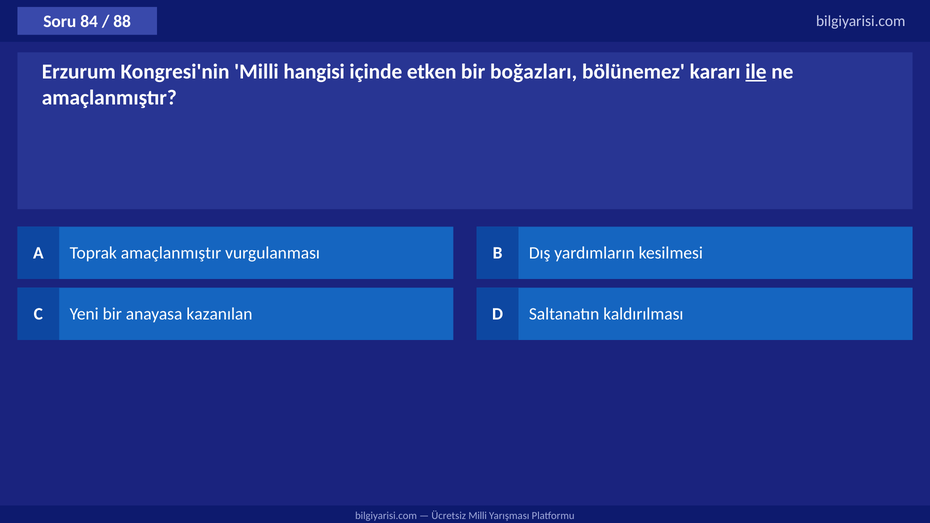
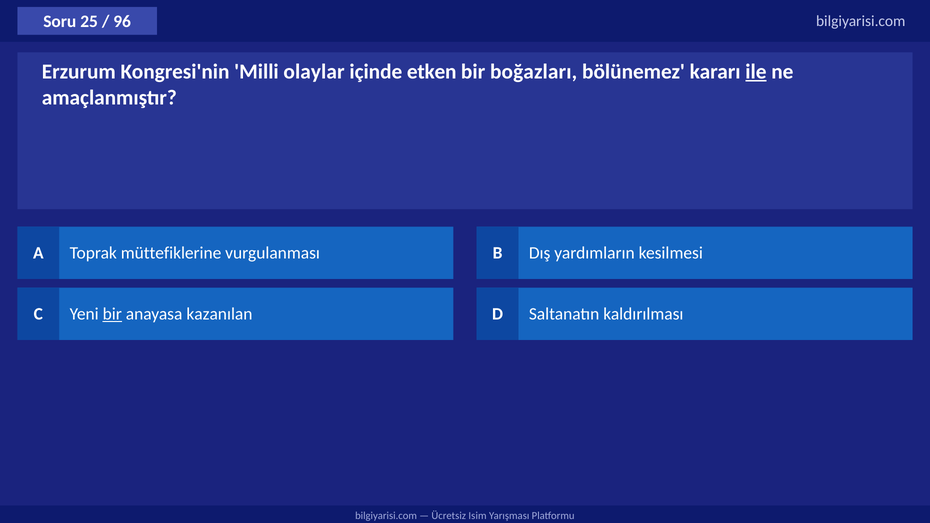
84: 84 -> 25 (89, 21)
88: 88 -> 96 (122, 21)
hangisi: hangisi -> olaylar (314, 72)
Toprak amaçlanmıştır: amaçlanmıştır -> müttefiklerine (171, 253)
bir underline: none -> present (112, 314)
Ücretsiz Milli: Milli -> Isim (478, 516)
